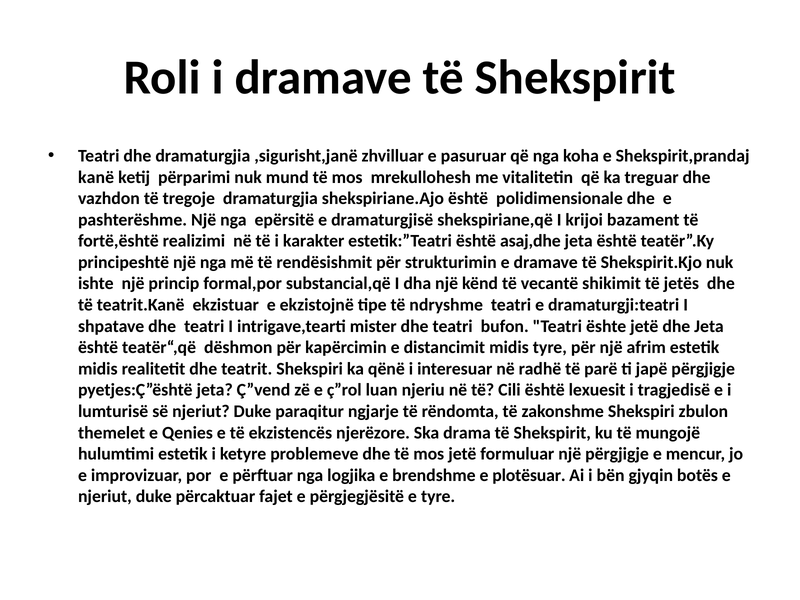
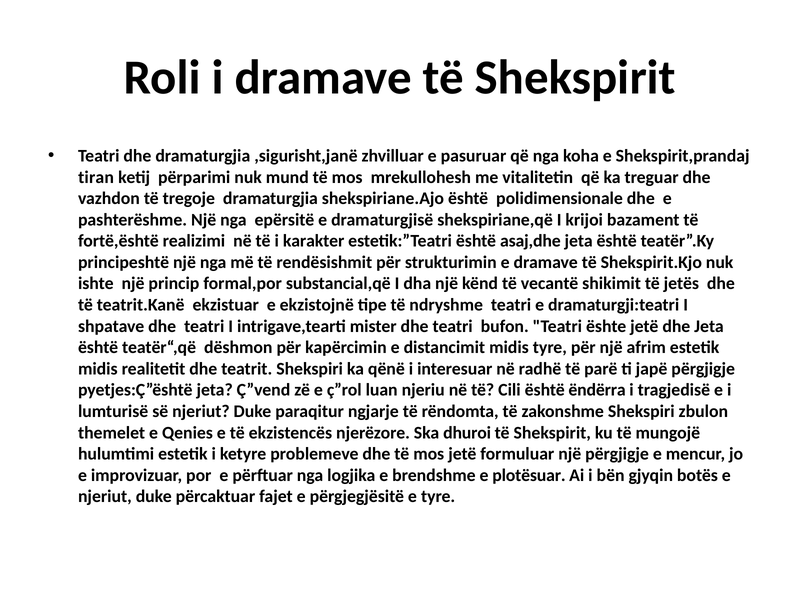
kanë: kanë -> tiran (96, 177)
lexuesit: lexuesit -> ëndërra (597, 390)
drama: drama -> dhuroi (467, 433)
